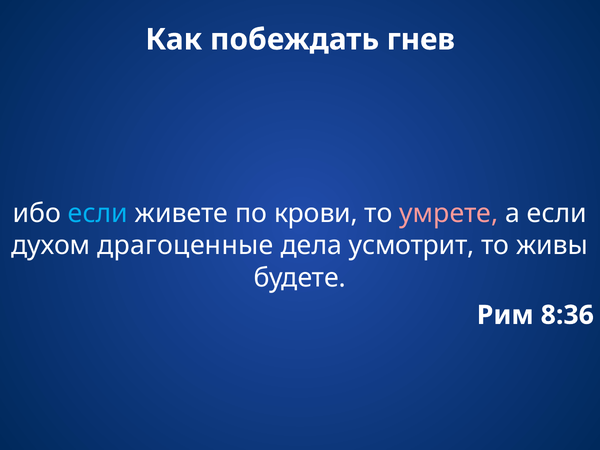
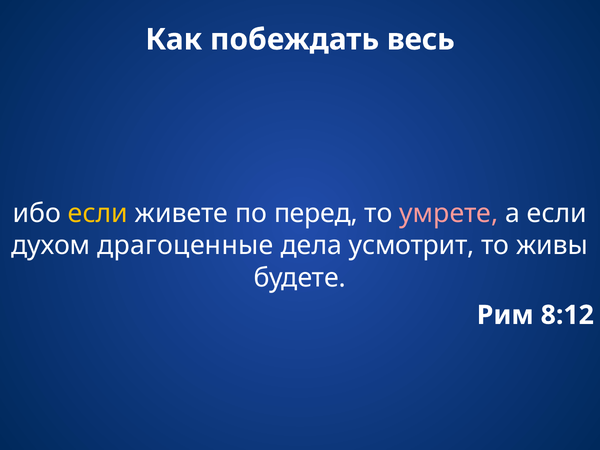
гнев: гнев -> весь (421, 40)
если colour: light blue -> yellow (98, 214)
крови: крови -> перед (316, 214)
8:36: 8:36 -> 8:12 (567, 315)
